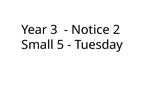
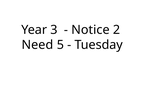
Small: Small -> Need (37, 45)
